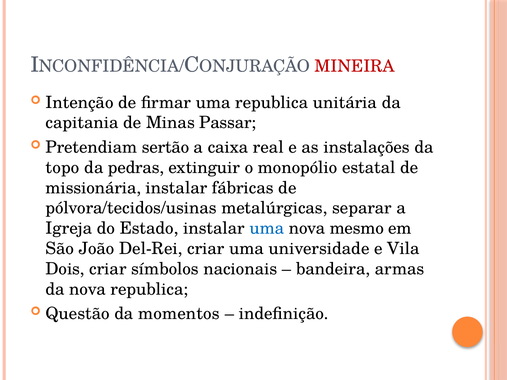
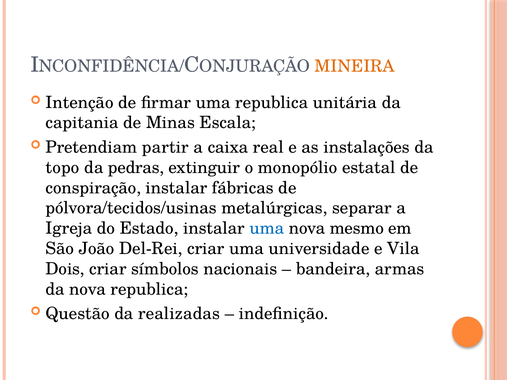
MINEIRA colour: red -> orange (355, 66)
Passar: Passar -> Escala (228, 123)
sertão: sertão -> partir (165, 147)
missionária: missionária -> conspiração (93, 188)
momentos: momentos -> realizadas (179, 314)
